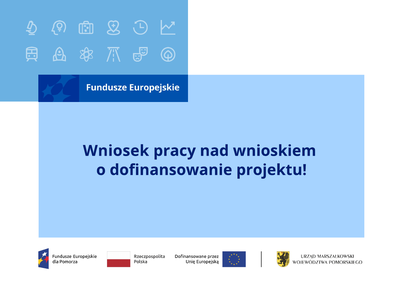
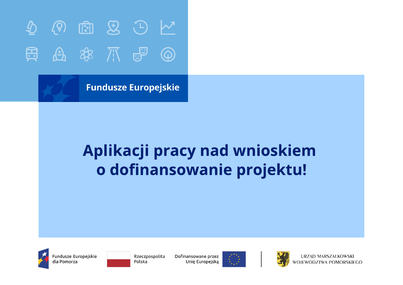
Wniosek: Wniosek -> Aplikacji (116, 151)
